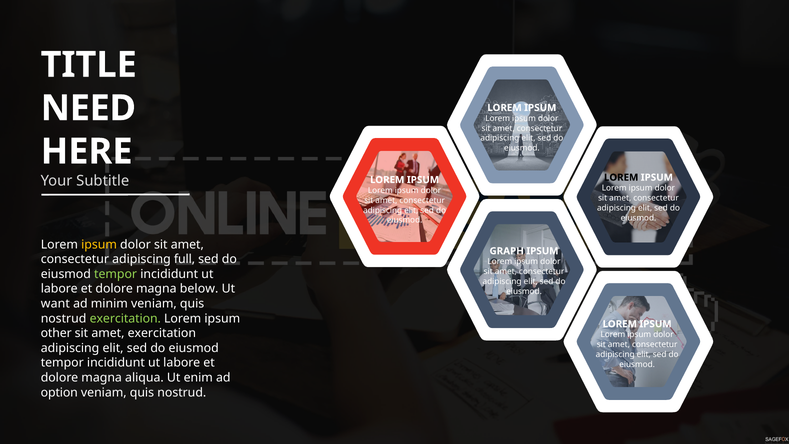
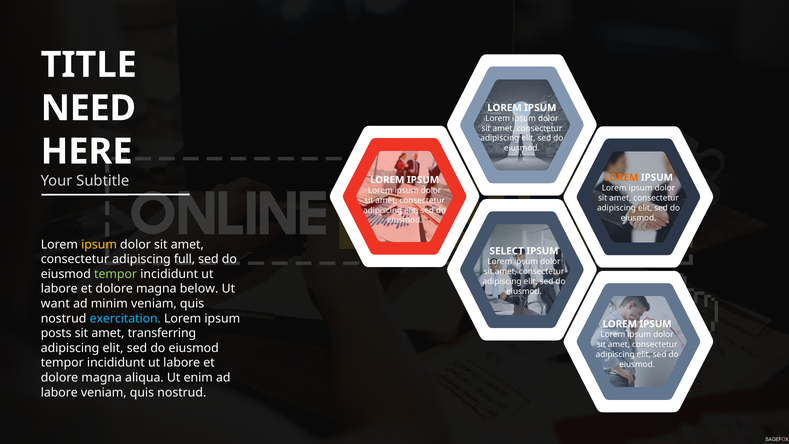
LOREM colour: black -> orange (621, 177)
GRAPH: GRAPH -> SELECT (507, 251)
exercitation colour: light green -> light blue (125, 318)
other: other -> posts (56, 333)
amet exercitation: exercitation -> transferring (162, 333)
option: option -> labore (59, 392)
